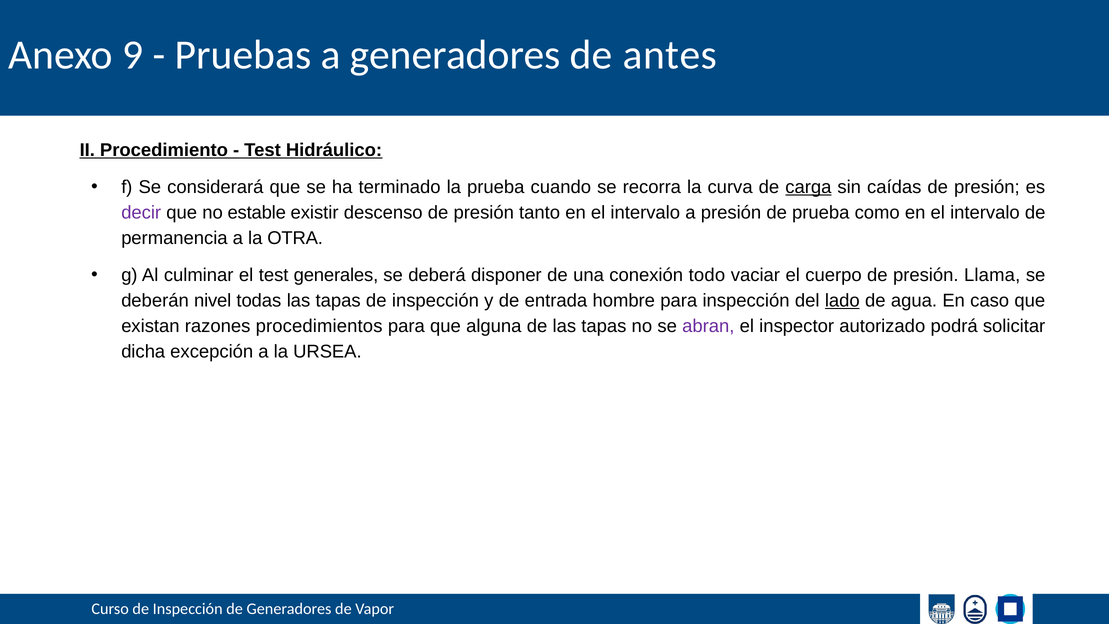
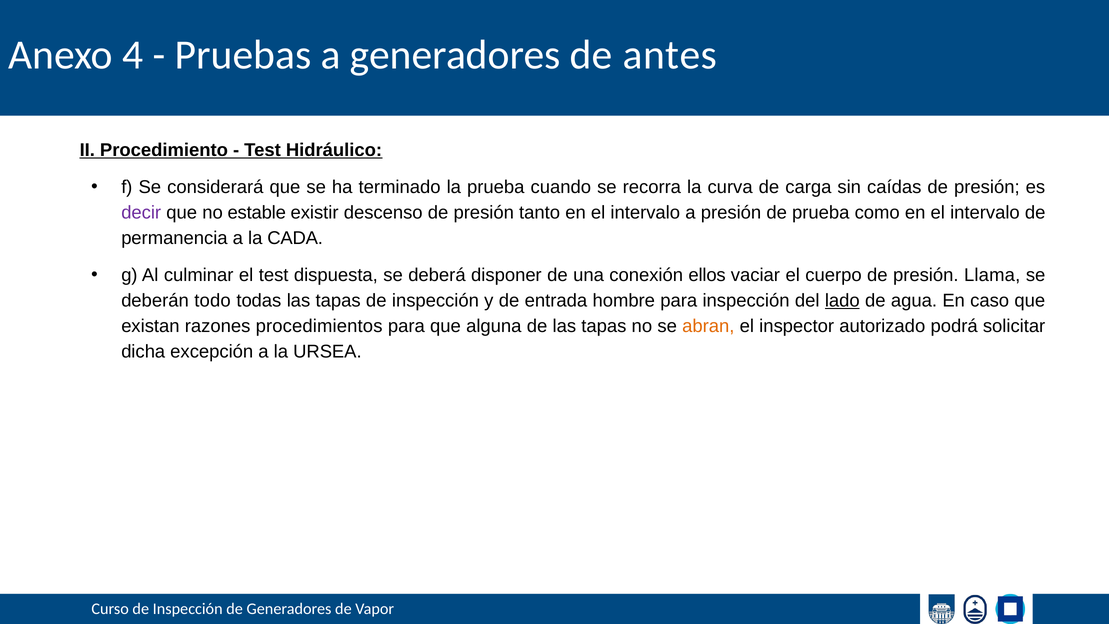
9: 9 -> 4 (133, 55)
carga underline: present -> none (808, 187)
OTRA: OTRA -> CADA (295, 238)
generales: generales -> dispuesta (336, 275)
todo: todo -> ellos (707, 275)
nivel: nivel -> todo (212, 300)
abran colour: purple -> orange (708, 326)
